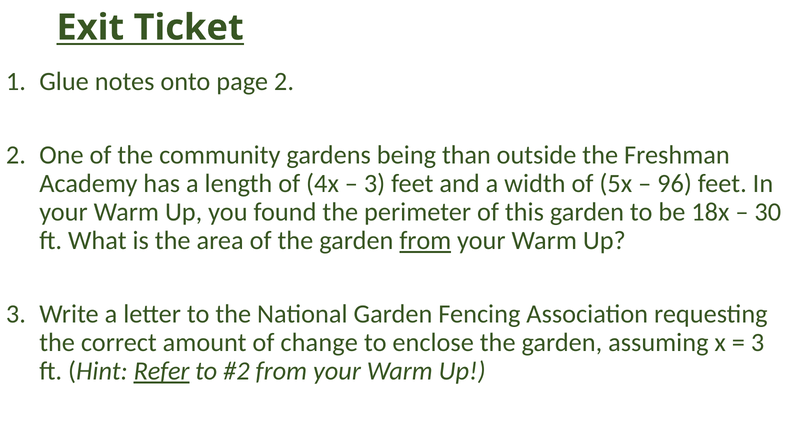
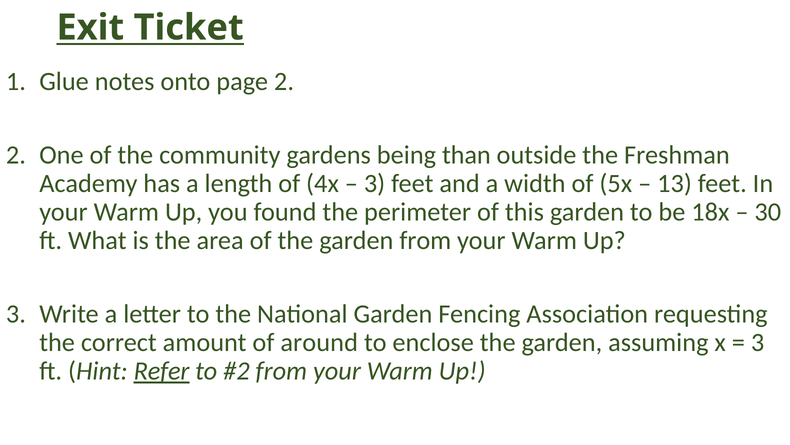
96: 96 -> 13 (675, 183)
from underline: present -> none (425, 240)
change: change -> around (319, 342)
